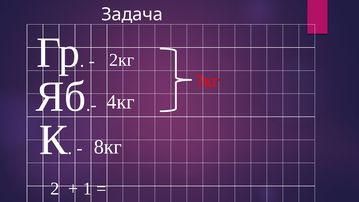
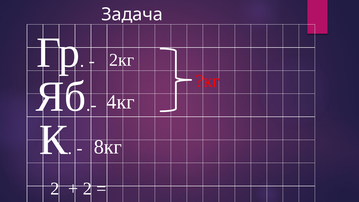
1: 1 -> 2 (87, 189)
